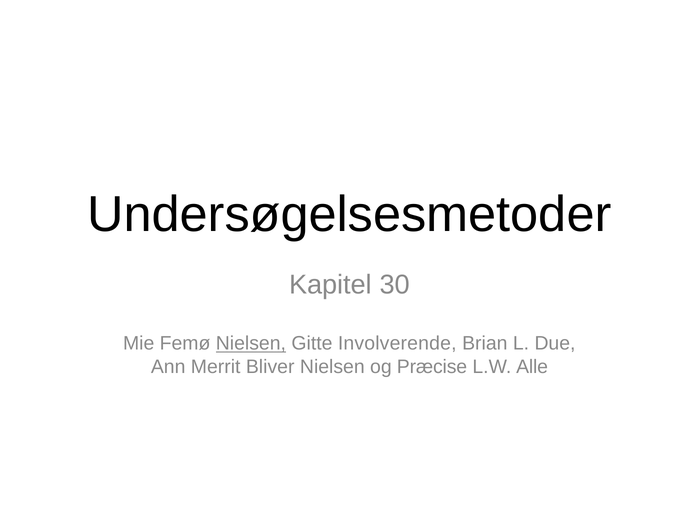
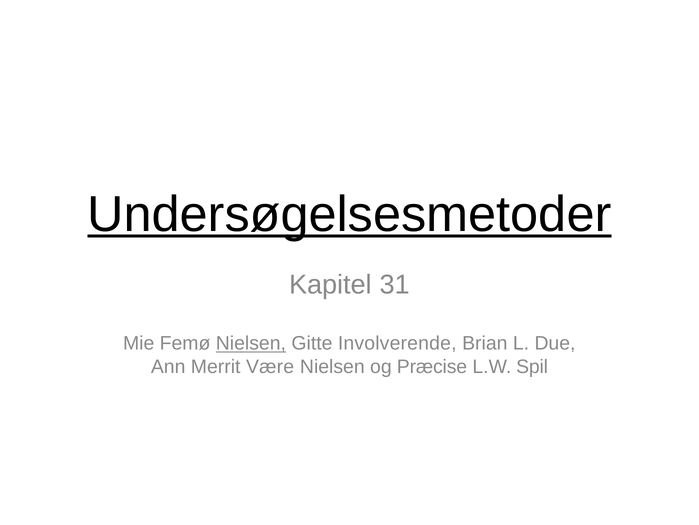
Undersøgelsesmetoder underline: none -> present (349, 214)
30: 30 -> 31 (395, 284)
Bliver: Bliver -> Være (270, 366)
Alle: Alle -> Spil (532, 366)
